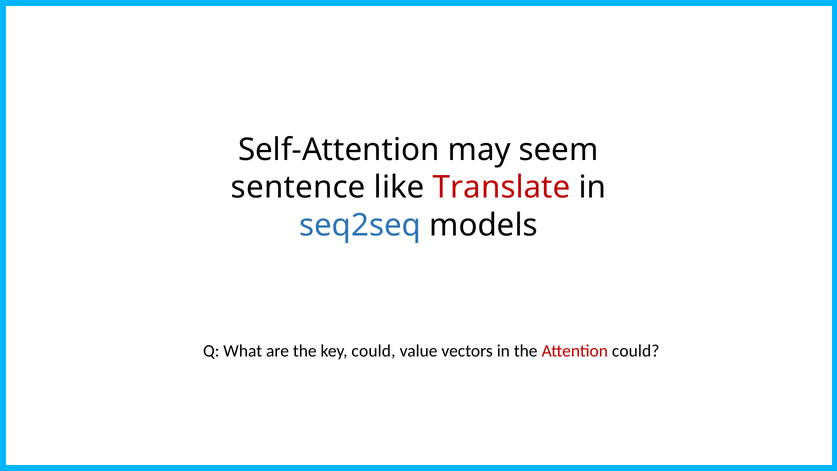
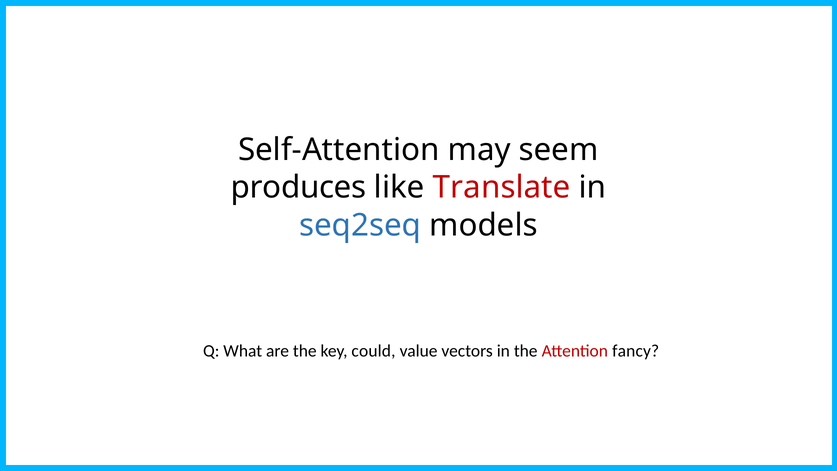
sentence: sentence -> produces (299, 187)
Attention could: could -> fancy (636, 351)
